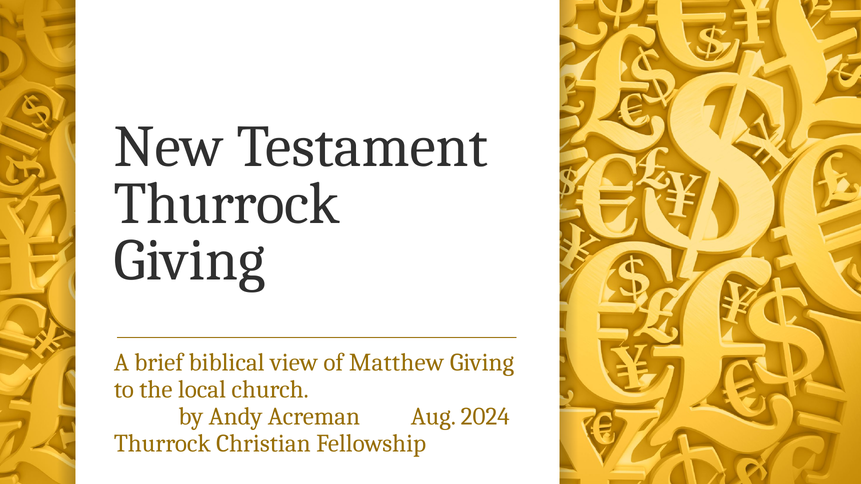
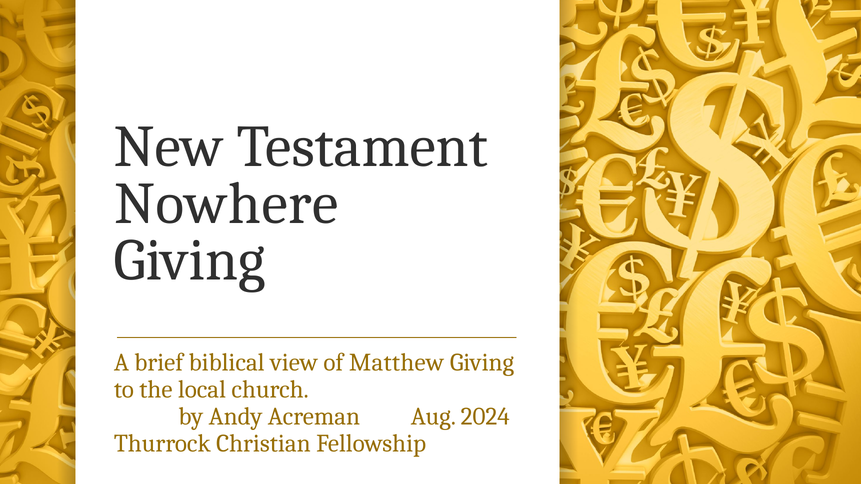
Thurrock: Thurrock -> Nowhere (226, 204)
